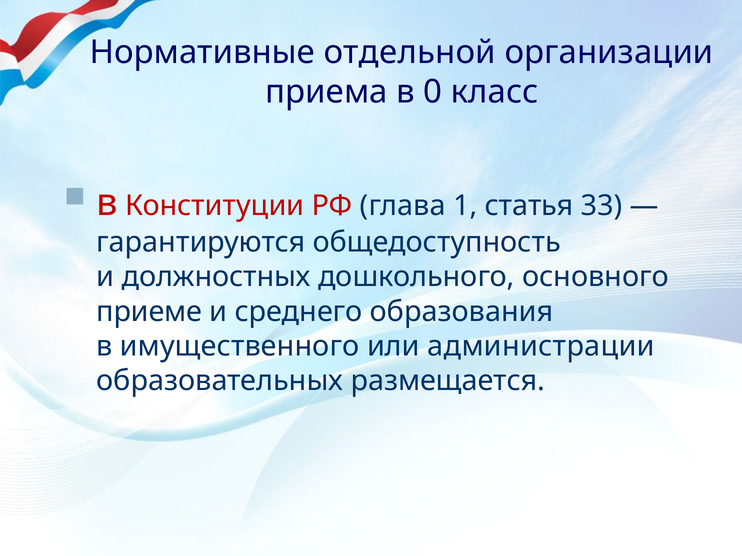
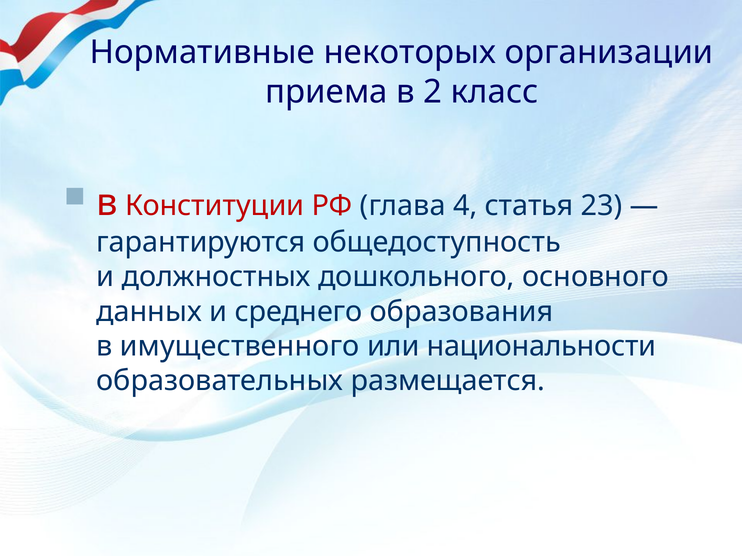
отдельной: отдельной -> некоторых (410, 52)
0: 0 -> 2 (433, 92)
1: 1 -> 4 (465, 206)
33: 33 -> 23 (601, 206)
приеме: приеме -> данных (149, 312)
администрации: администрации -> национальности (541, 346)
